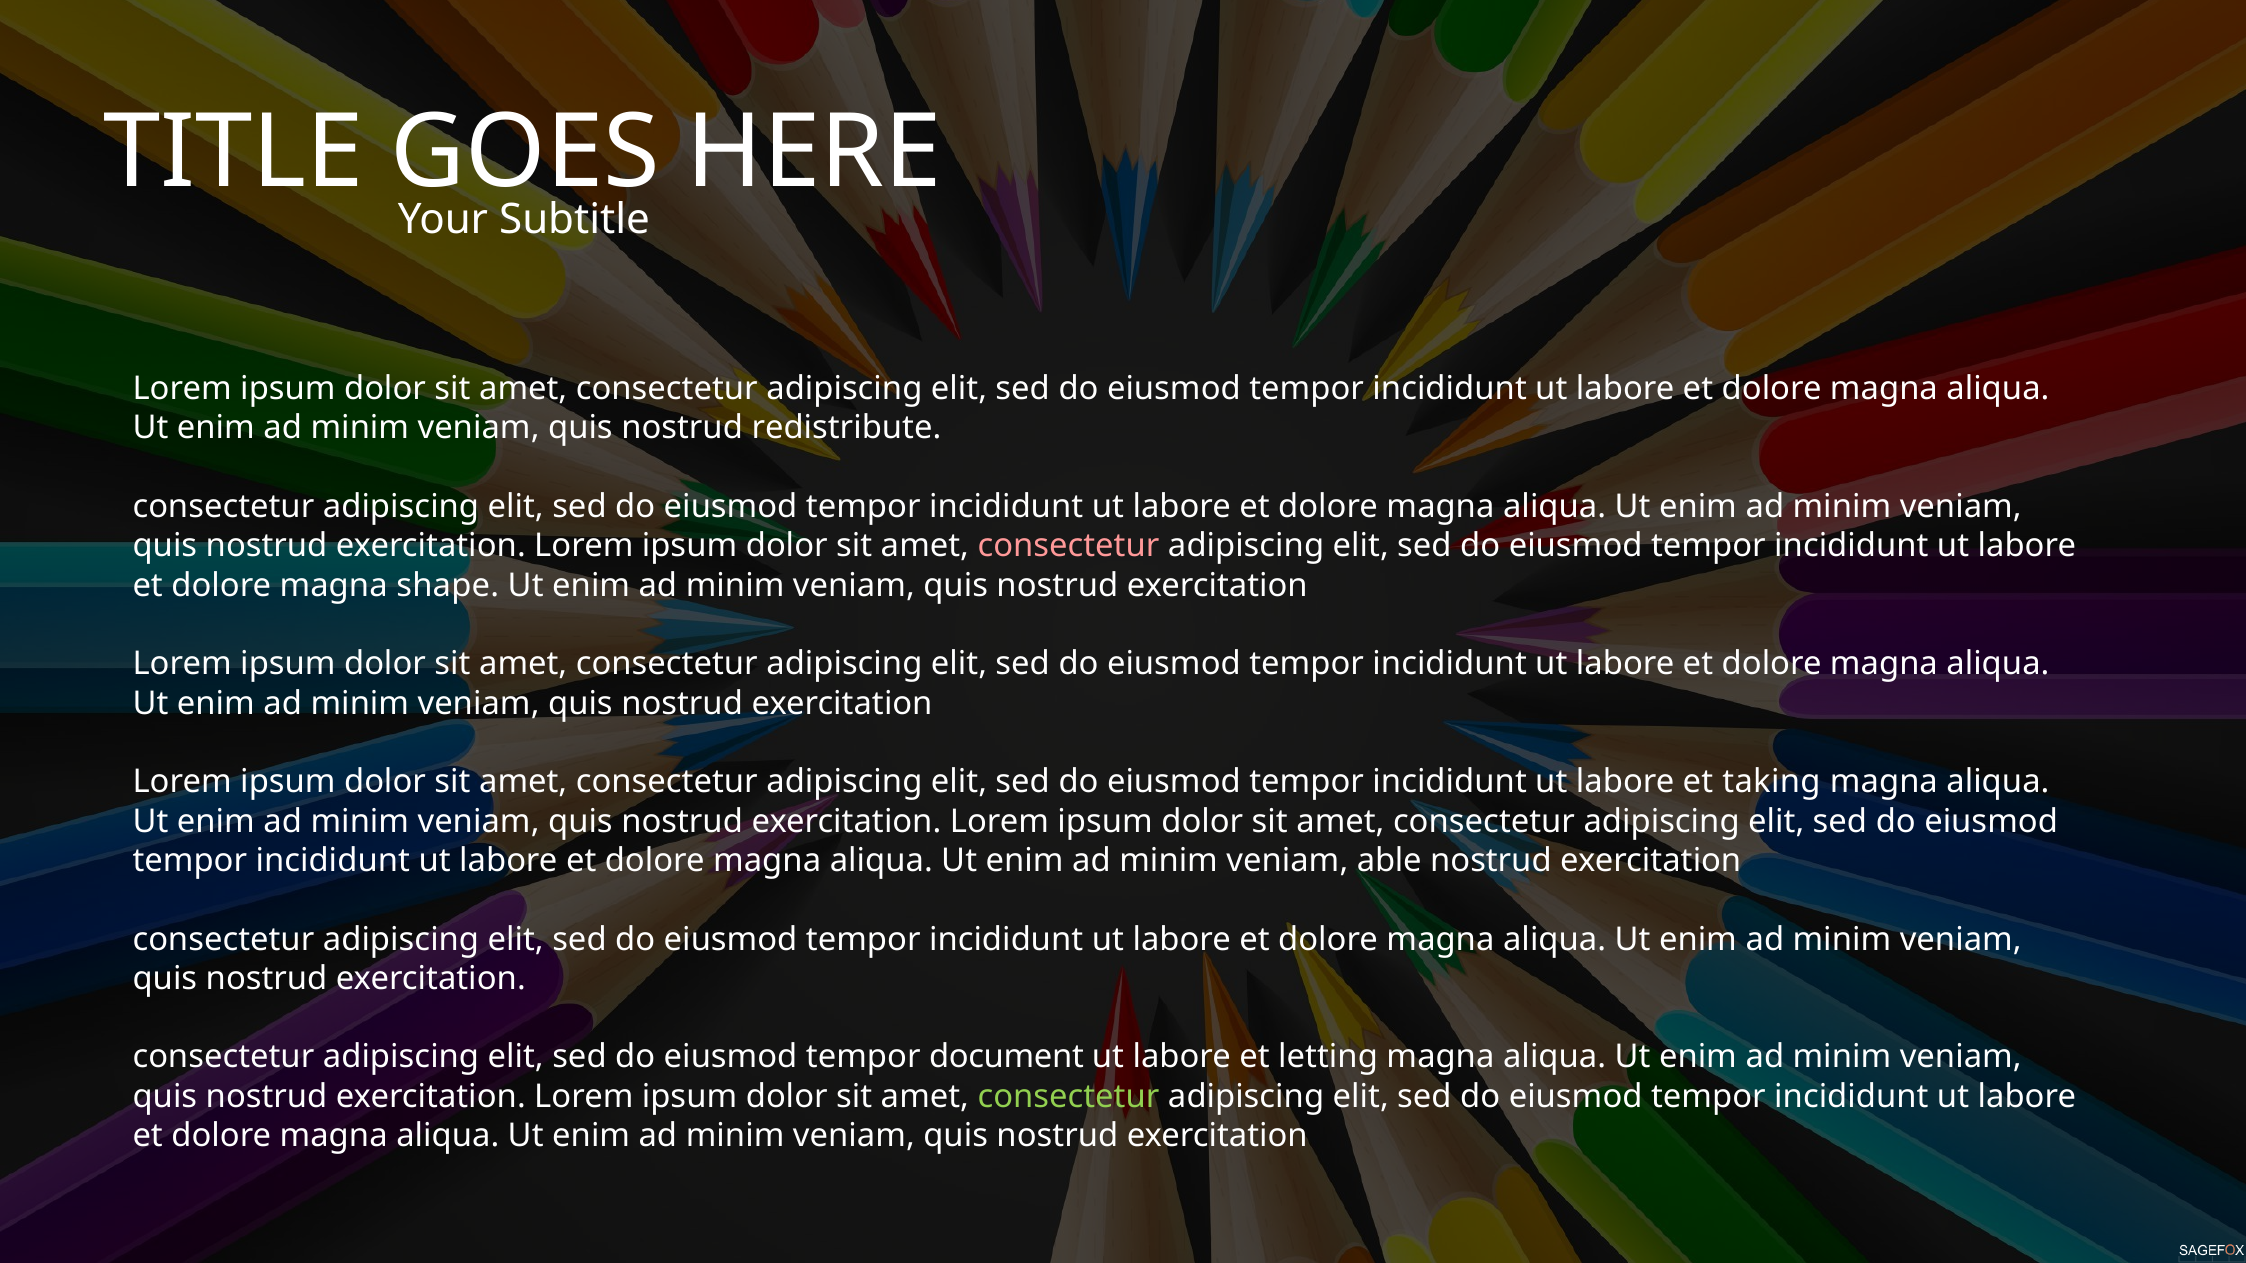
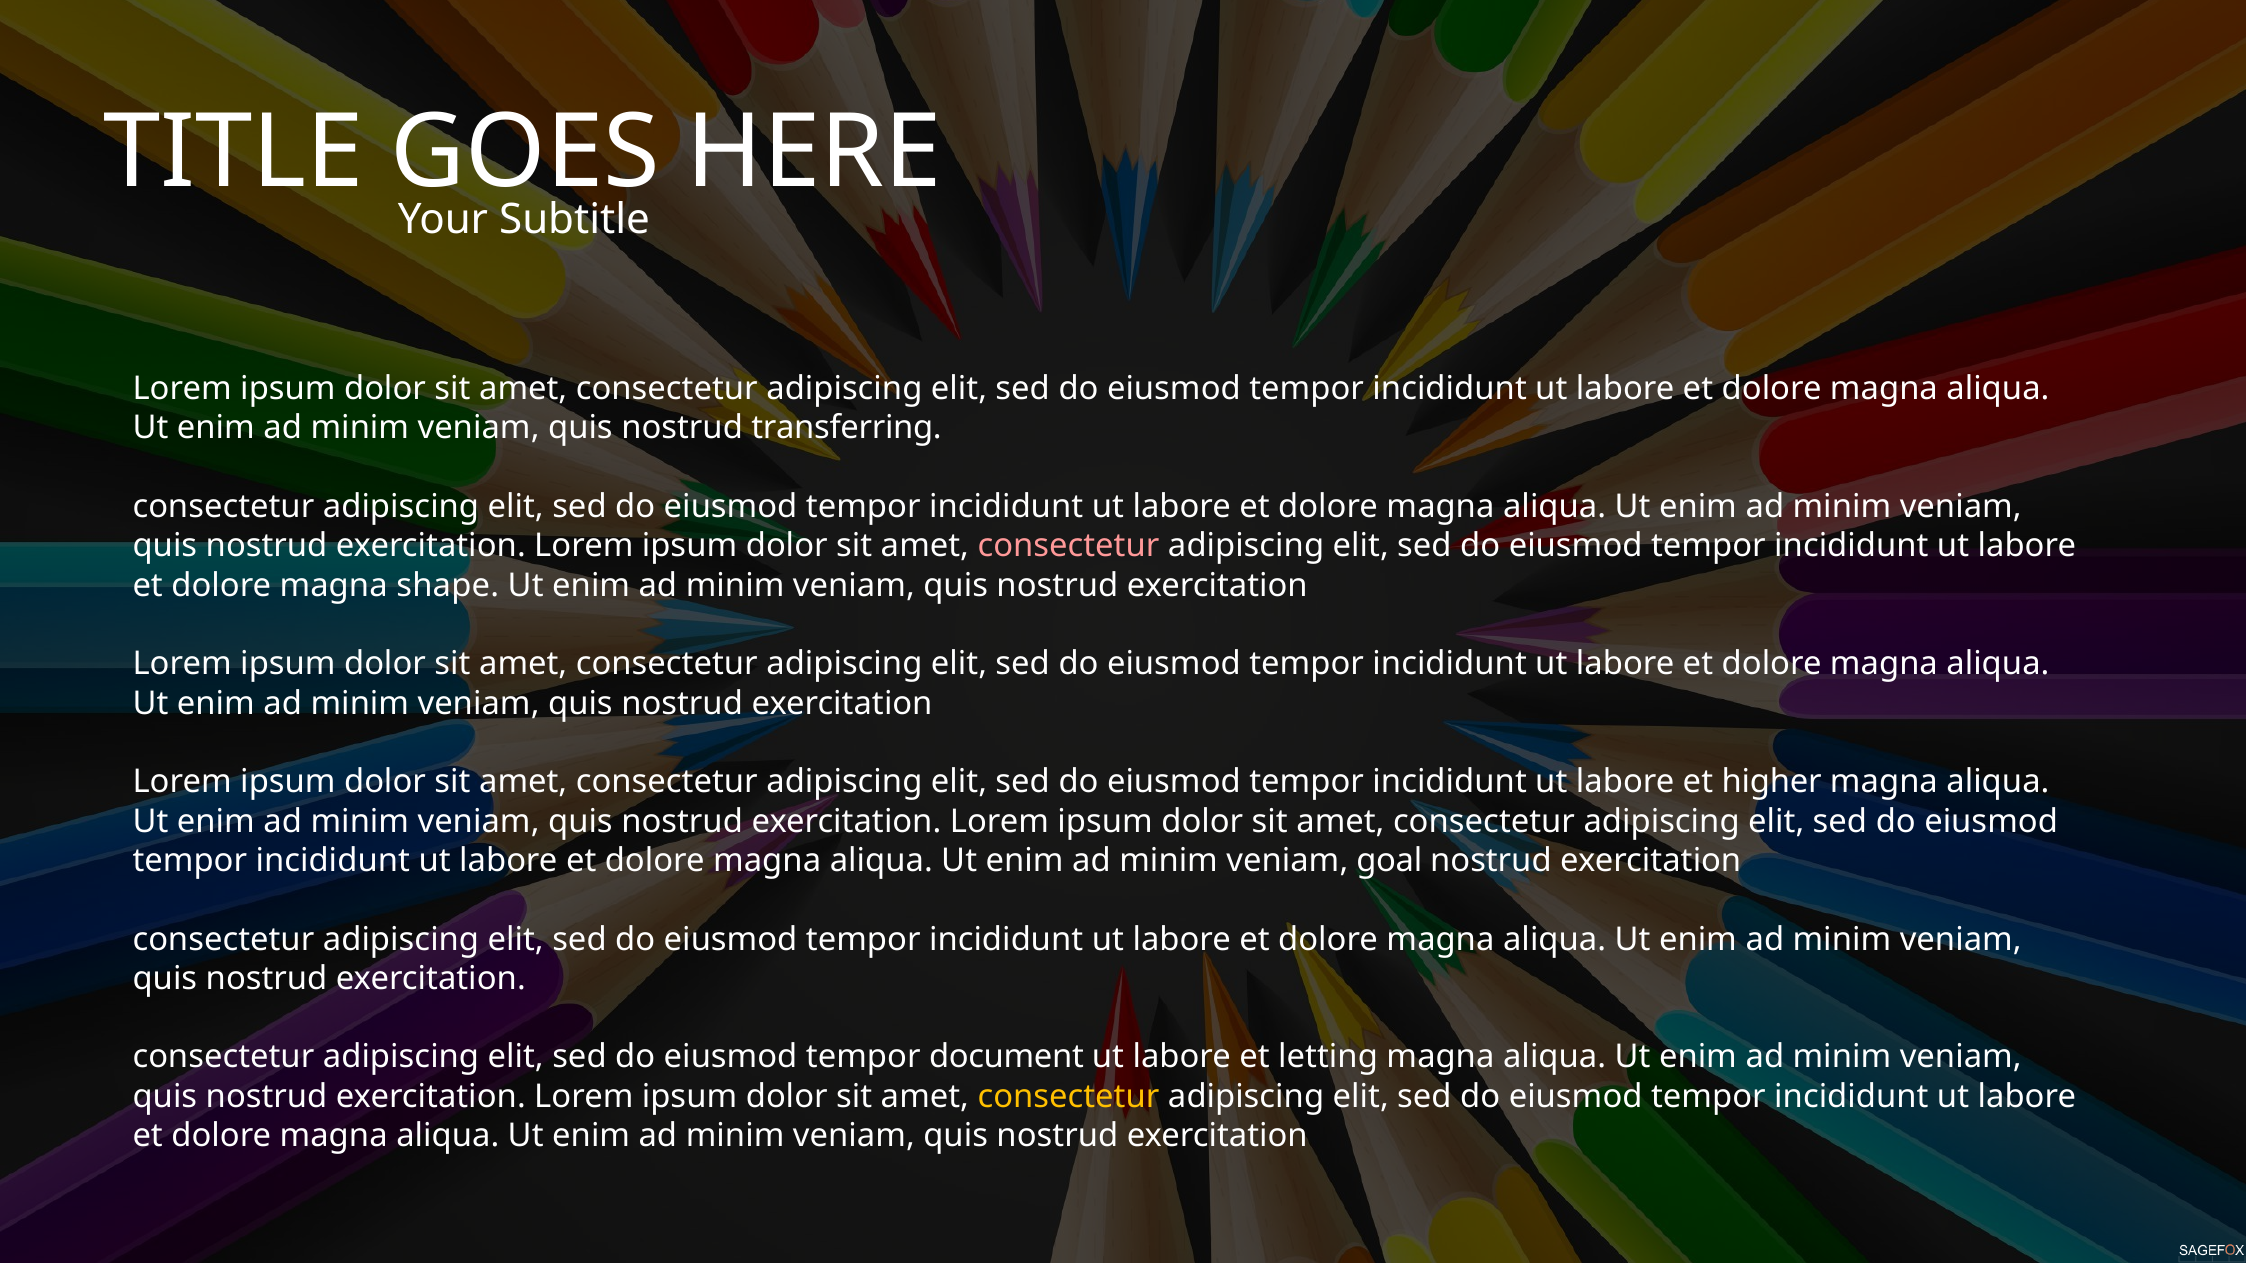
redistribute: redistribute -> transferring (847, 428)
taking: taking -> higher (1772, 782)
able: able -> goal (1389, 861)
consectetur colour: light green -> yellow (1068, 1097)
